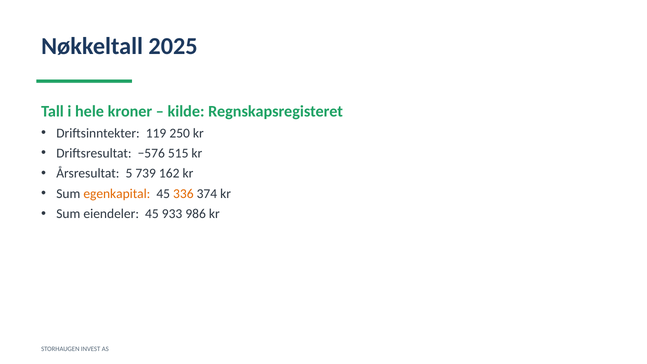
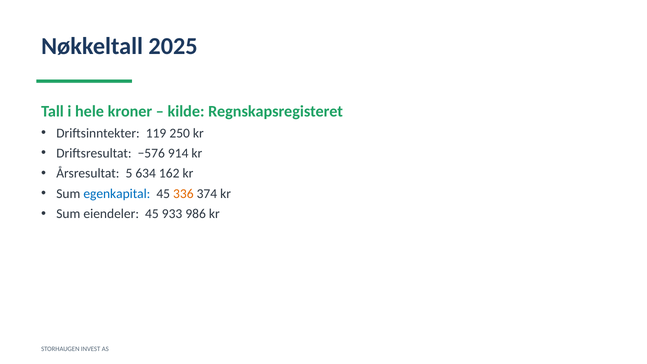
515: 515 -> 914 (178, 153)
739: 739 -> 634 (146, 174)
egenkapital colour: orange -> blue (117, 194)
